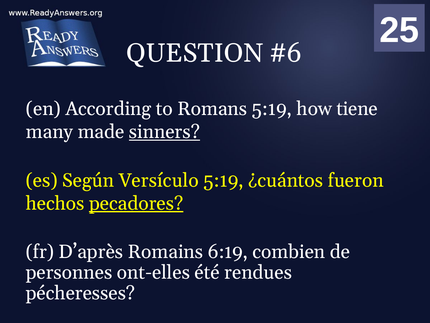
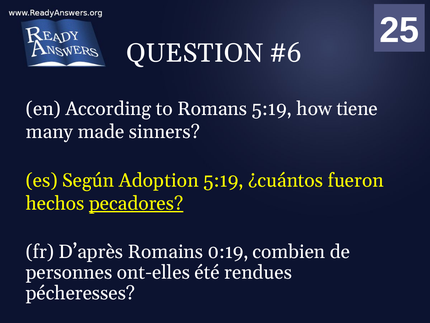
sinners underline: present -> none (164, 132)
Versículo: Versículo -> Adoption (159, 180)
6:19: 6:19 -> 0:19 (228, 251)
